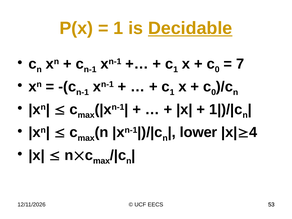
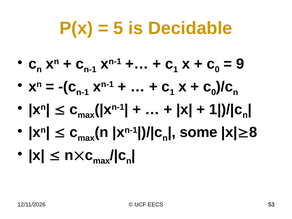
1: 1 -> 5 (118, 28)
Decidable underline: present -> none (190, 28)
7: 7 -> 9 (240, 64)
lower: lower -> some (199, 132)
4: 4 -> 8 (253, 132)
